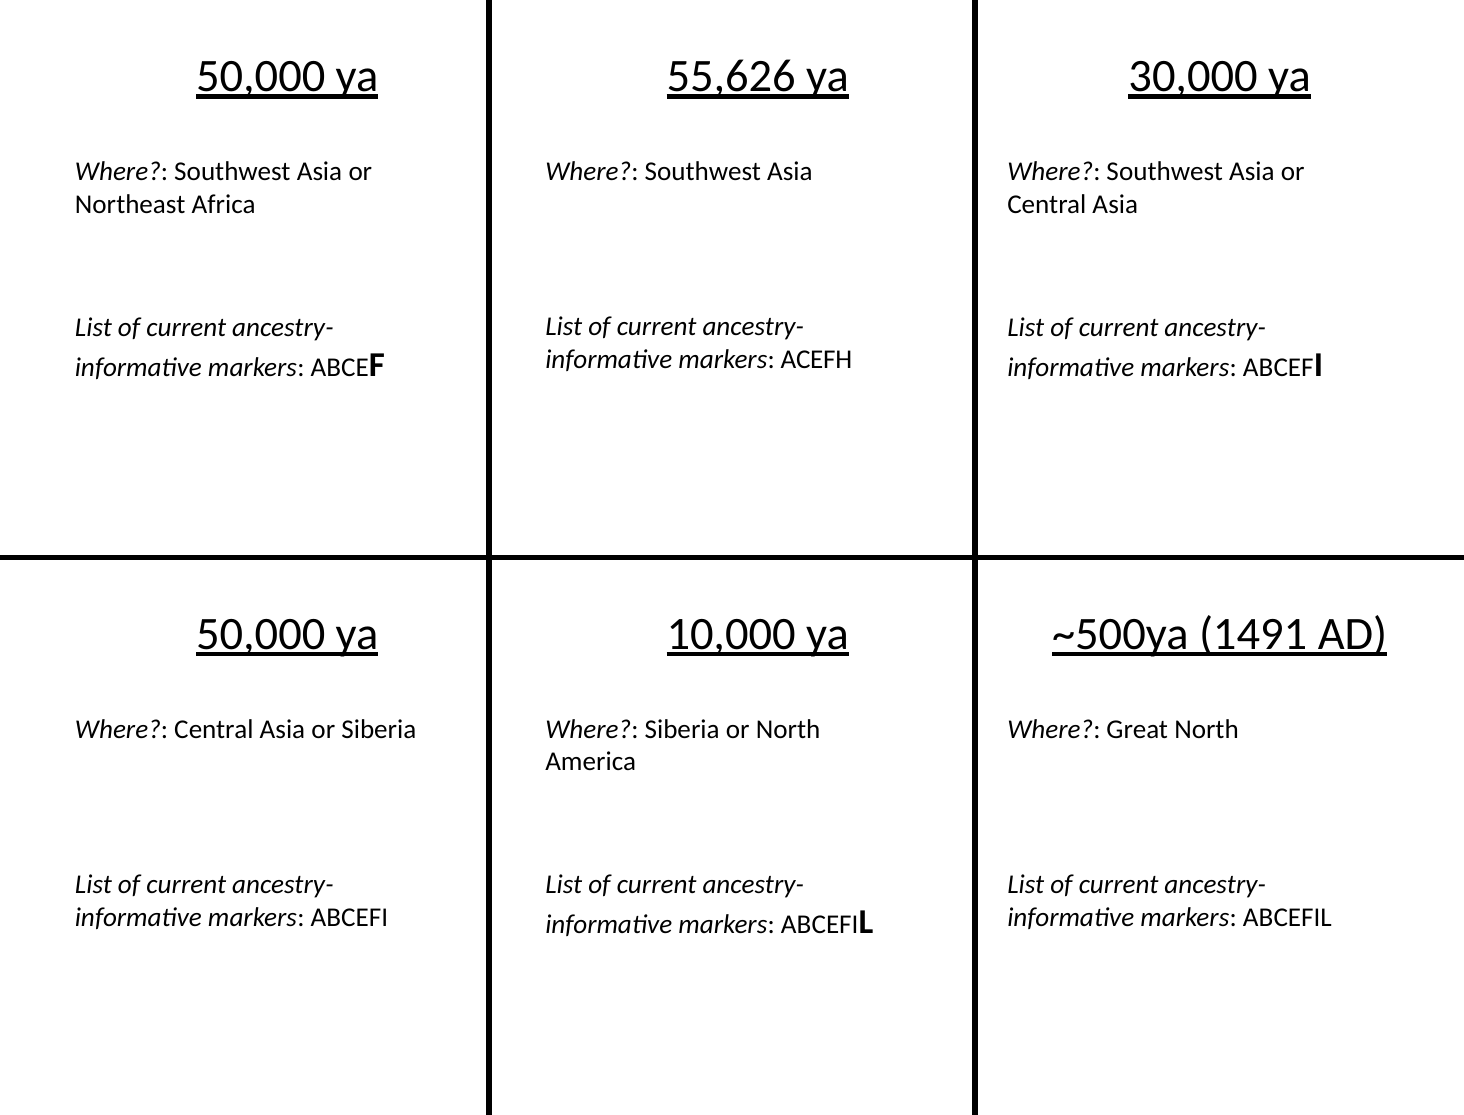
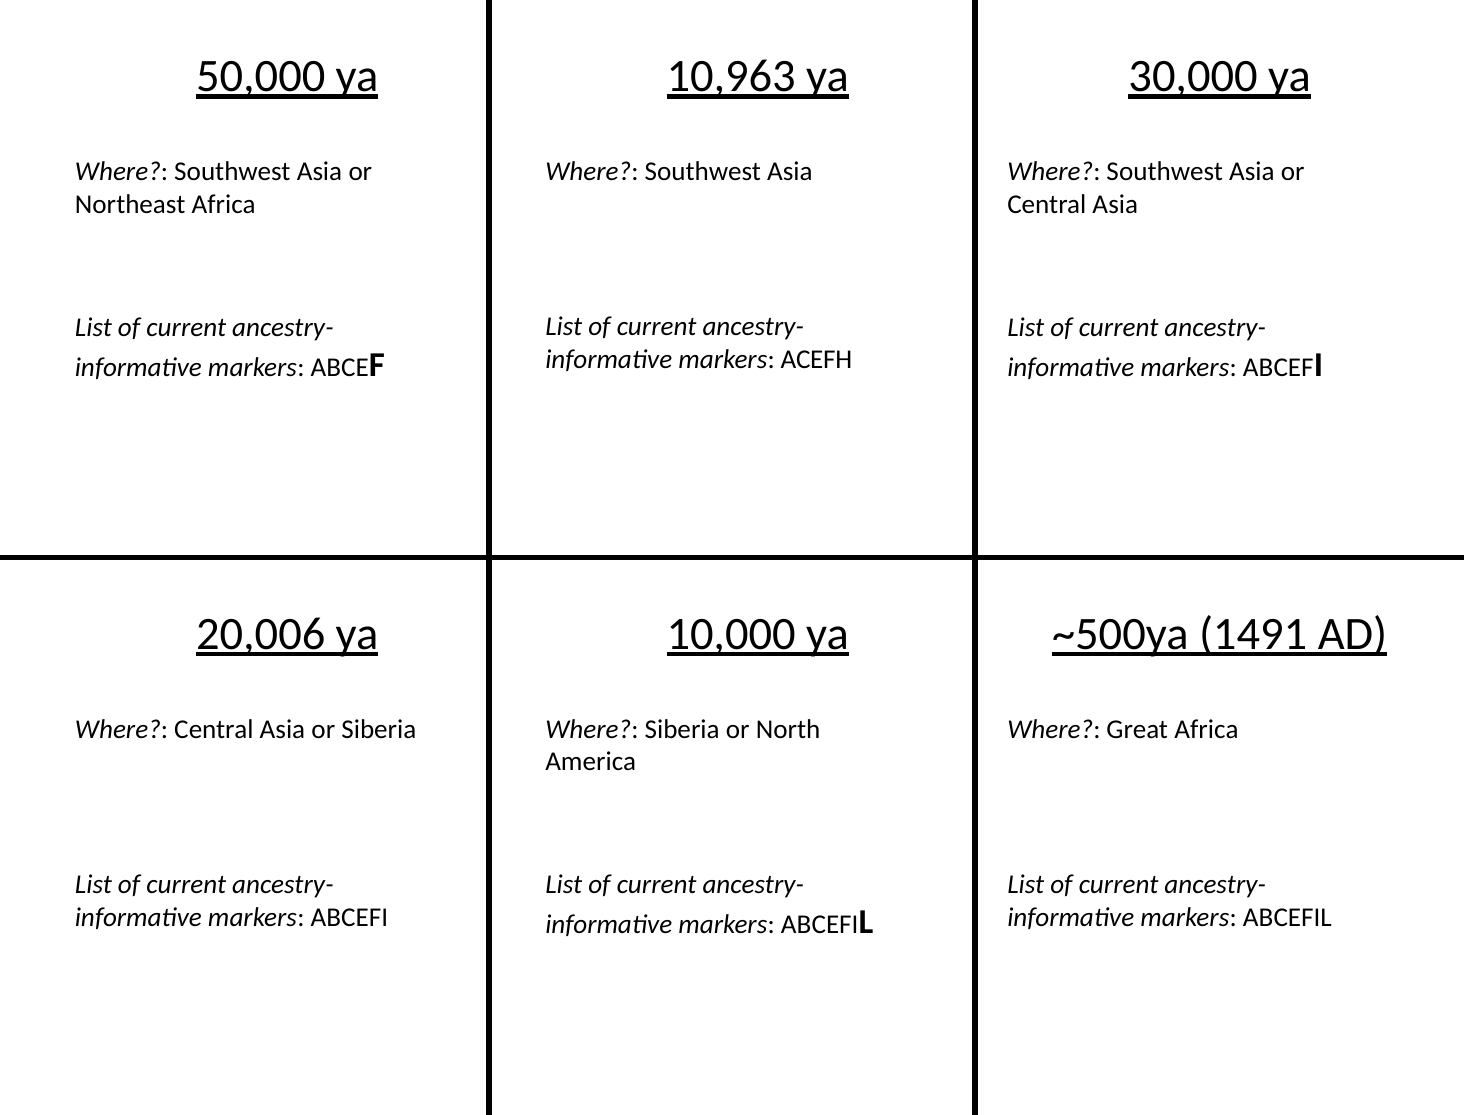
55,626: 55,626 -> 10,963 (731, 76)
50,000: 50,000 -> 20,006 (261, 634)
Great North: North -> Africa (1206, 730)
